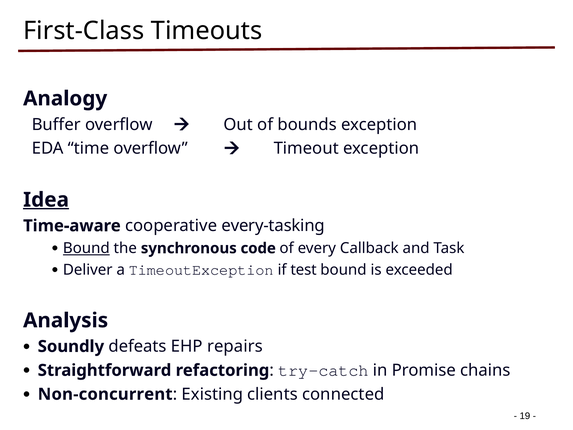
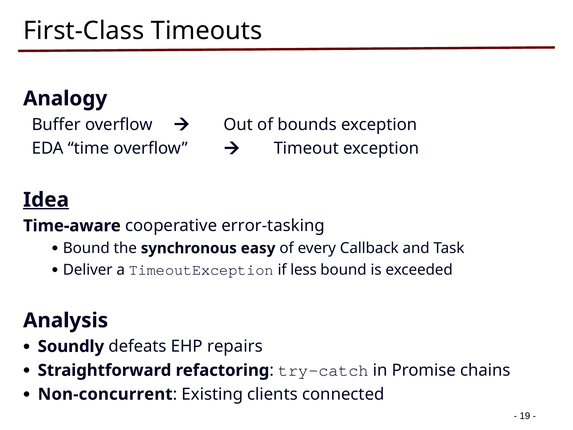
every-tasking: every-tasking -> error-tasking (273, 226)
Bound underline: present -> none (86, 248)
code: code -> easy (258, 248)
test: test -> less (304, 270)
